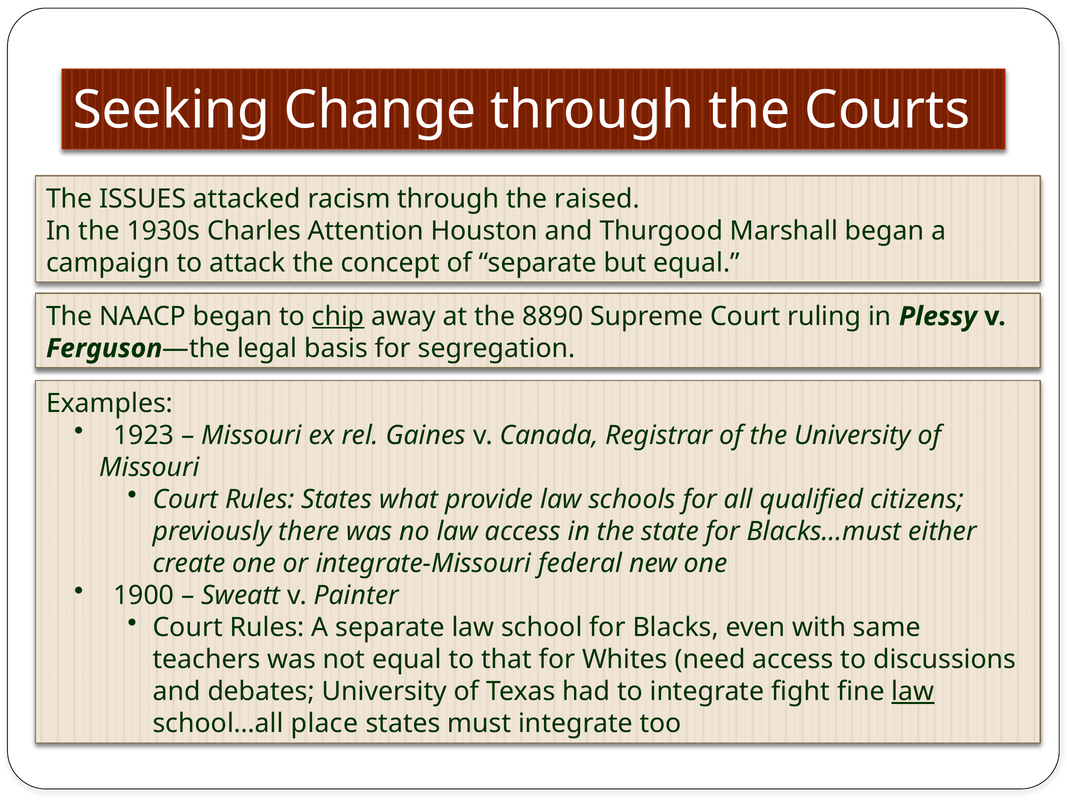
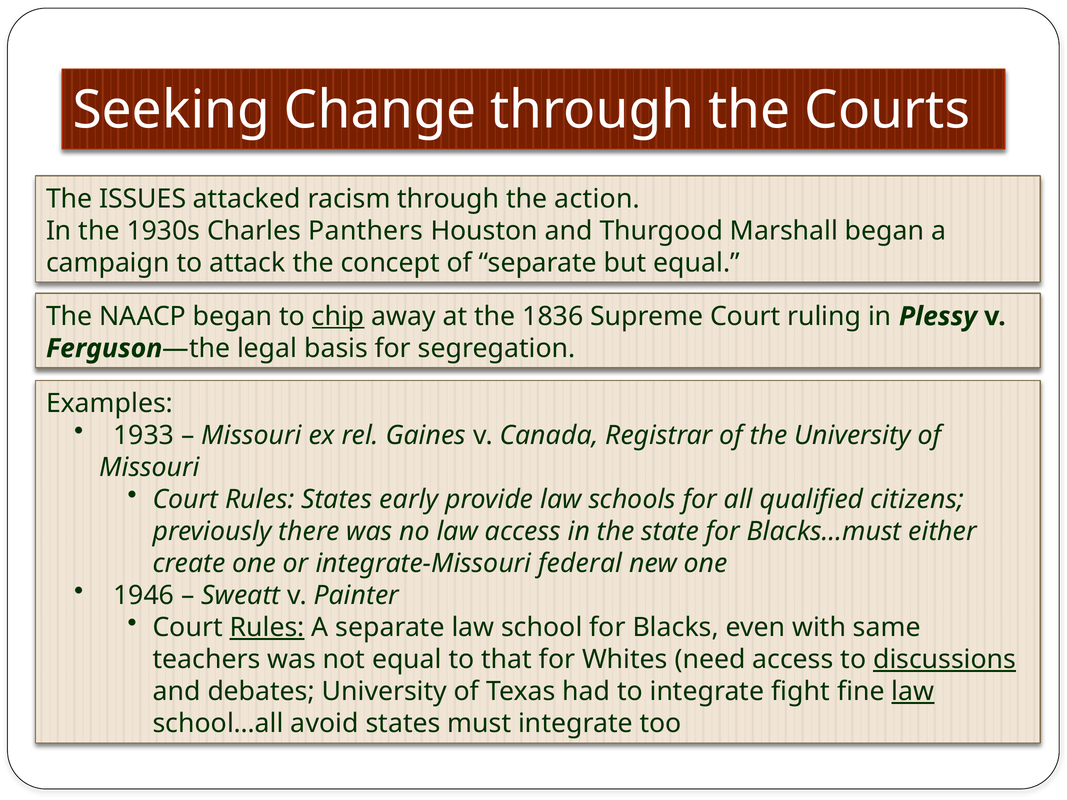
raised: raised -> action (597, 199)
Attention: Attention -> Panthers (366, 231)
8890: 8890 -> 1836 (553, 317)
1923: 1923 -> 1933 (144, 436)
what: what -> early (409, 500)
1900: 1900 -> 1946 (144, 596)
Rules underline: none -> present (267, 628)
discussions underline: none -> present (945, 660)
place: place -> avoid (325, 724)
